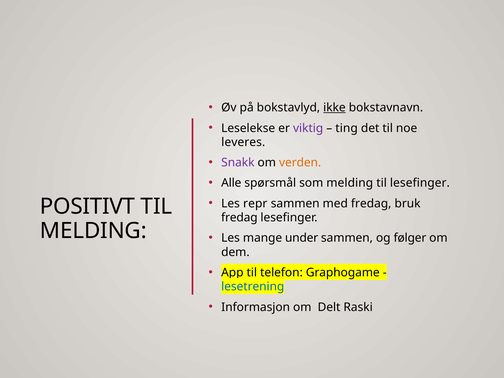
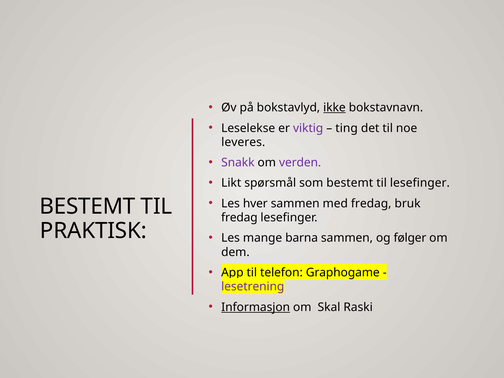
verden colour: orange -> purple (300, 163)
Alle: Alle -> Likt (231, 183)
som melding: melding -> bestemt (350, 183)
repr: repr -> hver (255, 203)
POSITIVT: POSITIVT -> BESTEMT (87, 206)
MELDING: MELDING -> PRAKTISK (93, 231)
under: under -> barna (302, 238)
lesetrening colour: blue -> purple (253, 287)
Informasjon underline: none -> present (256, 307)
Delt: Delt -> Skal (329, 307)
